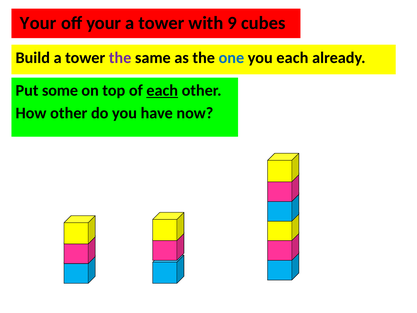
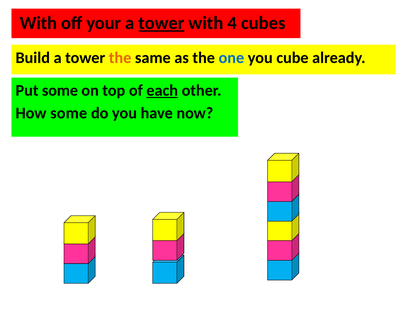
Your: Your -> With (38, 23)
tower underline: none -> present (161, 23)
9: 9 -> 4 (232, 23)
the colour: purple -> orange (120, 58)
you each: each -> cube (292, 58)
How other: other -> some (69, 113)
